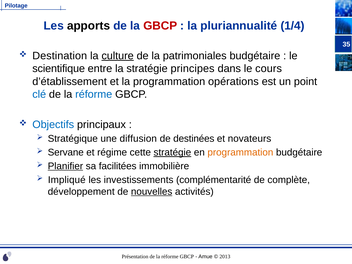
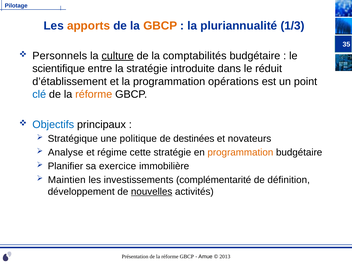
apports colour: black -> orange (89, 26)
GBCP colour: red -> orange (160, 26)
1/4: 1/4 -> 1/3 (293, 26)
Destination: Destination -> Personnels (60, 56)
patrimoniales: patrimoniales -> comptabilités (195, 56)
principes: principes -> introduite (193, 69)
cours: cours -> réduit (269, 69)
réforme colour: blue -> orange (94, 94)
diffusion: diffusion -> politique (138, 139)
Servane: Servane -> Analyse (66, 152)
stratégie underline: present -> none (172, 152)
Planifier underline: present -> none (65, 166)
facilitées: facilitées -> exercice (118, 166)
Impliqué: Impliqué -> Maintien (67, 180)
complète: complète -> définition (289, 180)
